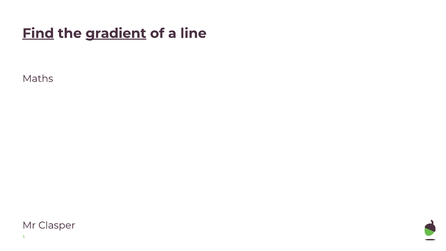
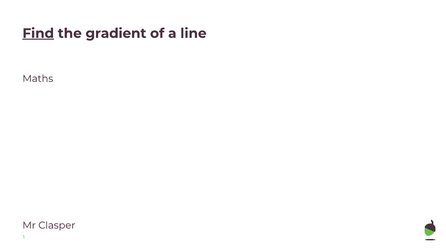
gradient underline: present -> none (116, 33)
